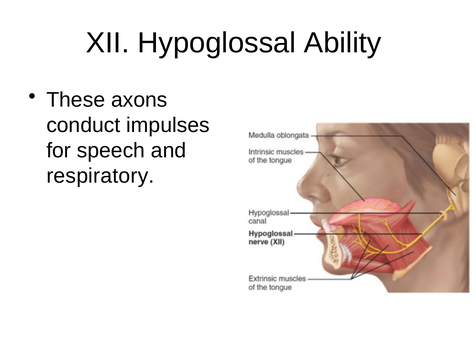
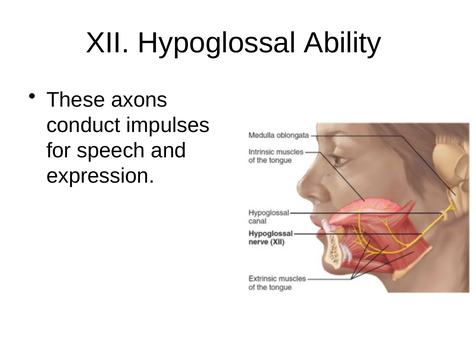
respiratory: respiratory -> expression (100, 176)
